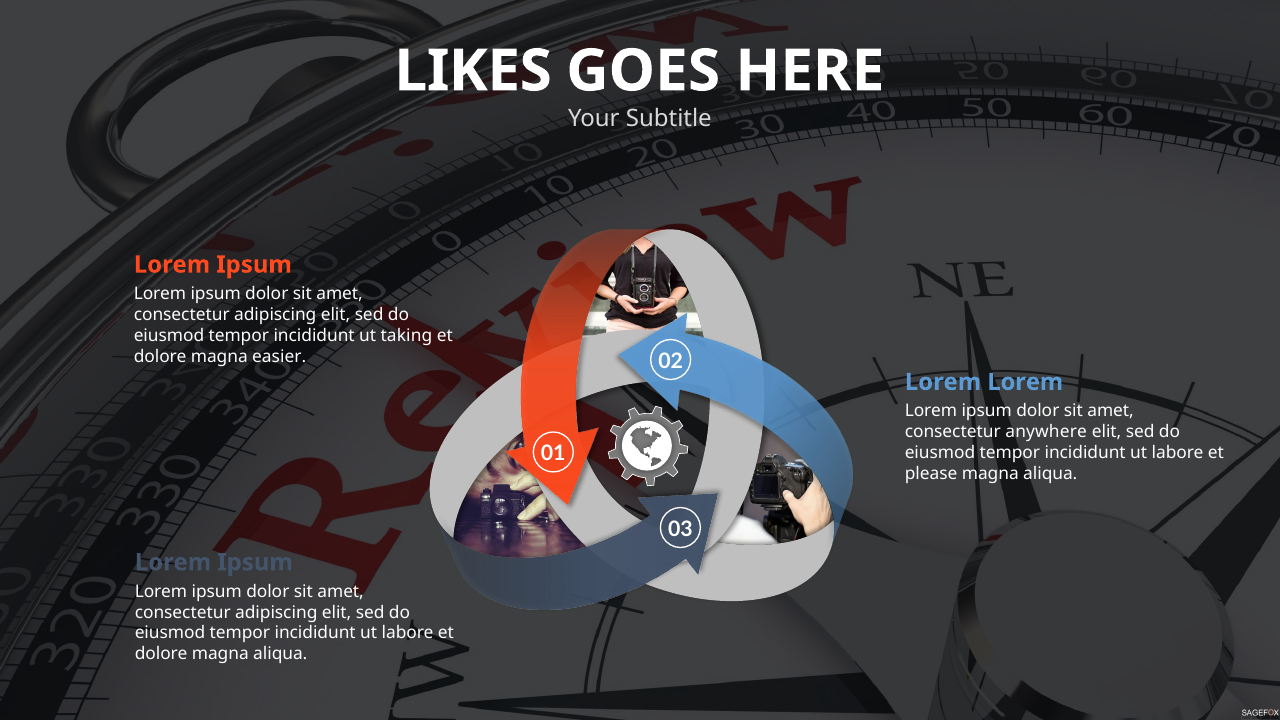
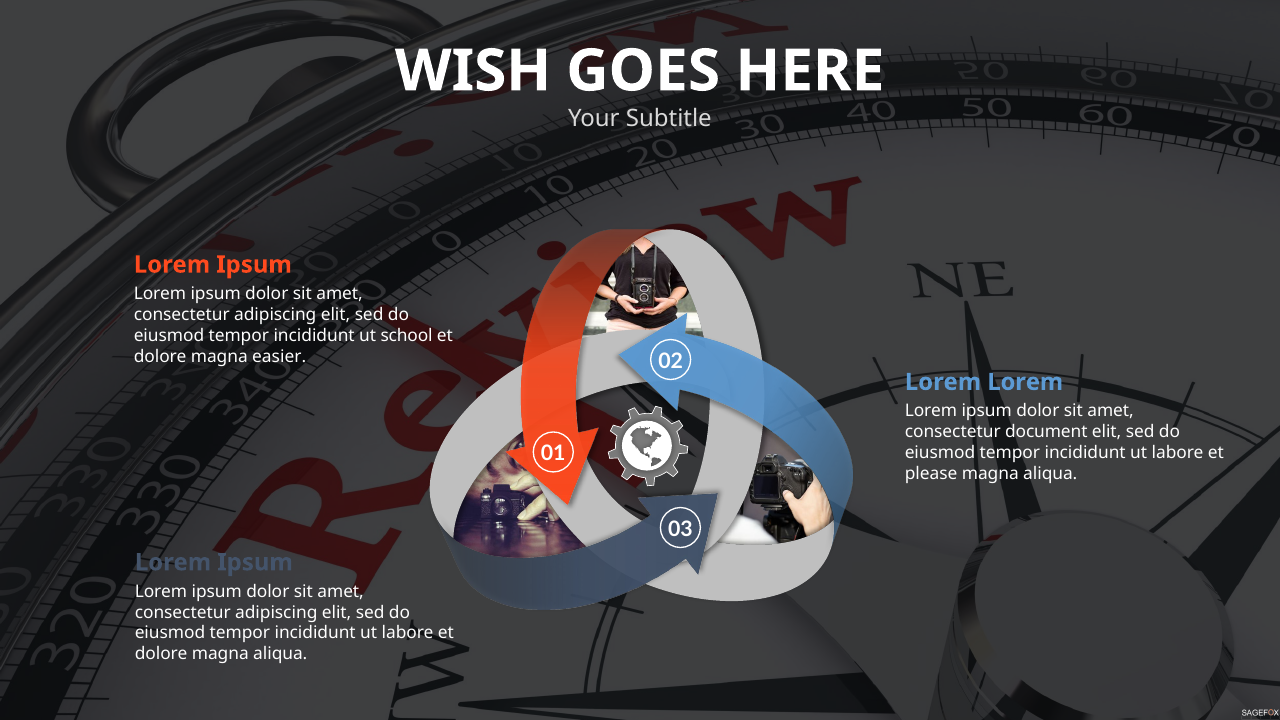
LIKES: LIKES -> WISH (473, 71)
taking: taking -> school (407, 335)
anywhere: anywhere -> document (1046, 432)
